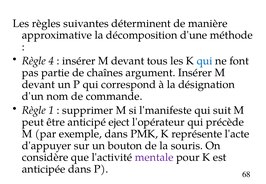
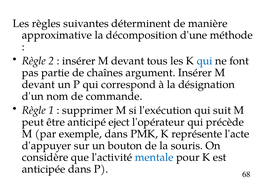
4: 4 -> 2 (51, 61)
l'manifeste: l'manifeste -> l'exécution (166, 110)
mentale colour: purple -> blue (154, 158)
